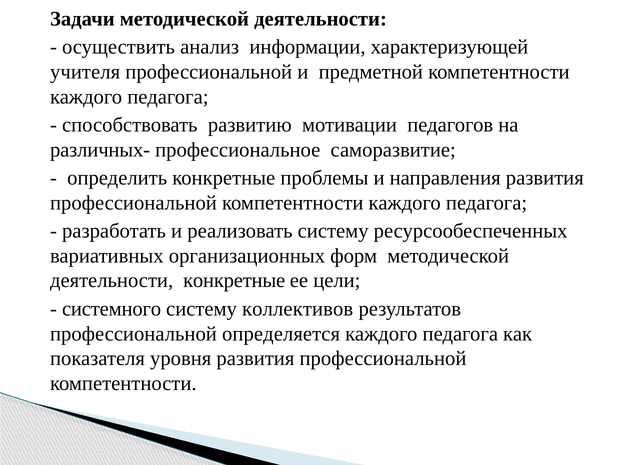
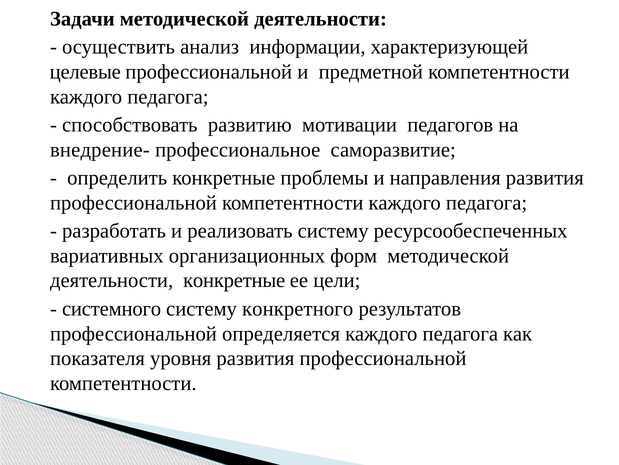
учителя: учителя -> целевые (85, 72)
различных-: различных- -> внедрение- (100, 150)
коллективов: коллективов -> конкретного (298, 308)
